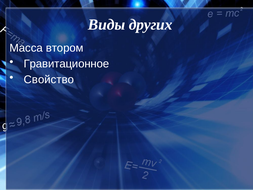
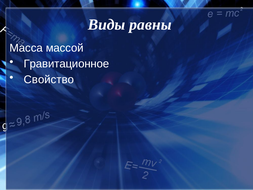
других: других -> равны (150, 24)
втором: втором -> массой (65, 48)
